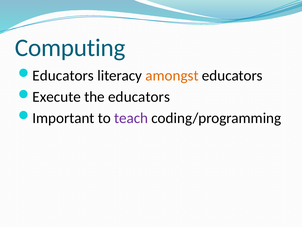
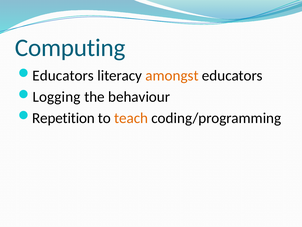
Execute: Execute -> Logging (57, 97)
the educators: educators -> behaviour (139, 97)
Important: Important -> Repetition (64, 118)
teach colour: purple -> orange (131, 118)
